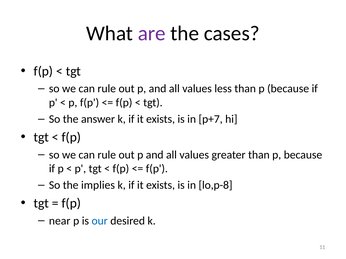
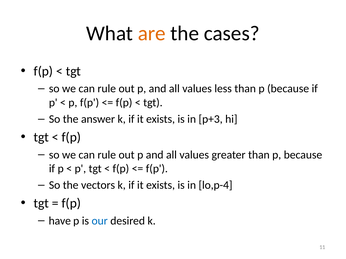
are colour: purple -> orange (152, 33)
p+7: p+7 -> p+3 (211, 119)
implies: implies -> vectors (98, 185)
lo,p-8: lo,p-8 -> lo,p-4 (216, 185)
near: near -> have (60, 221)
